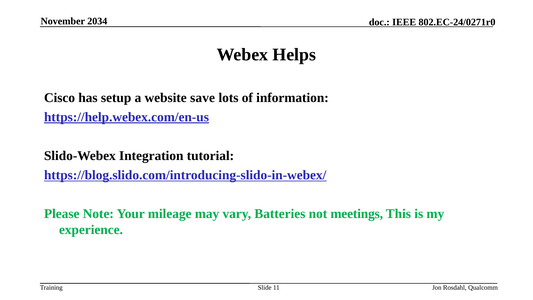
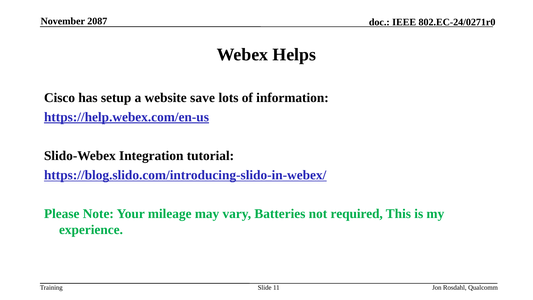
2034: 2034 -> 2087 (97, 21)
meetings: meetings -> required (357, 214)
